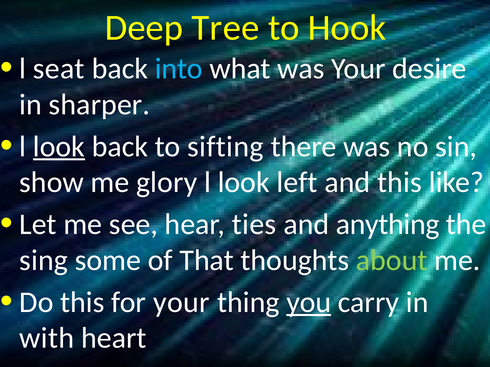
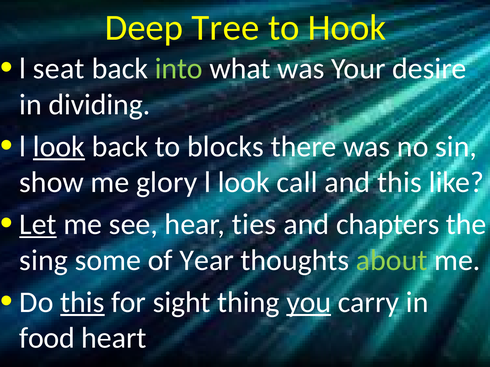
into colour: light blue -> light green (179, 69)
sharper: sharper -> dividing (99, 105)
sifting: sifting -> blocks (225, 147)
left: left -> call (297, 183)
Let underline: none -> present (38, 225)
anything: anything -> chapters (388, 225)
That: That -> Year (207, 261)
this underline: none -> present (82, 303)
for your: your -> sight (182, 303)
with: with -> food (47, 339)
